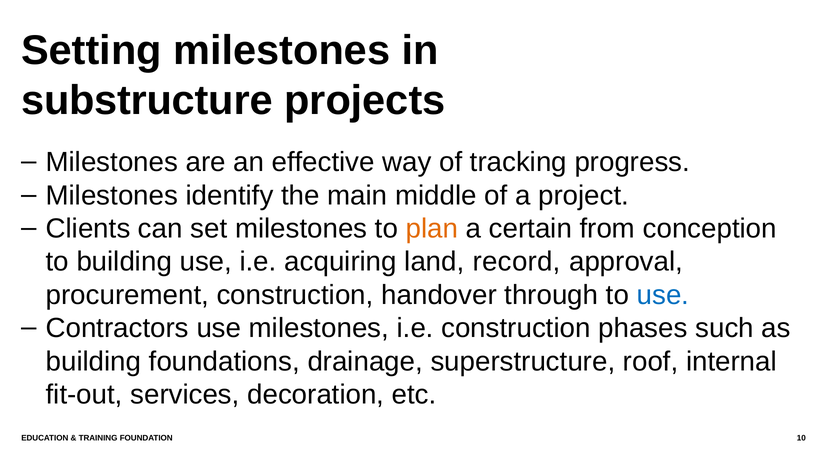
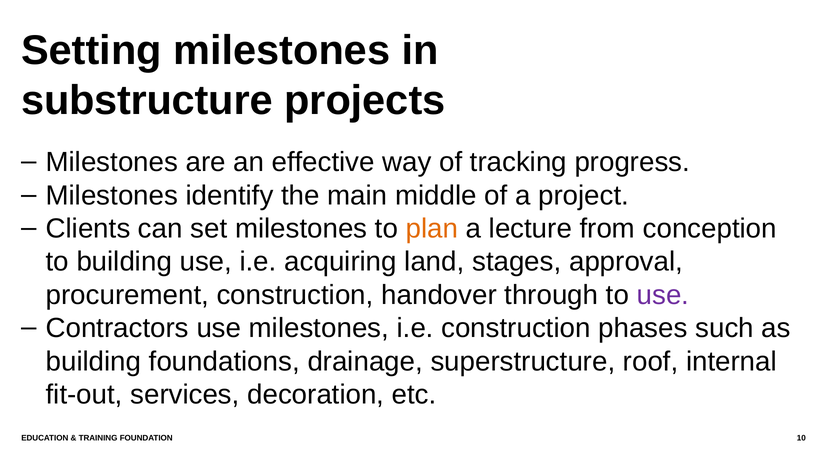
certain: certain -> lecture (530, 229)
record: record -> stages (517, 262)
use colour: blue -> purple (663, 295)
